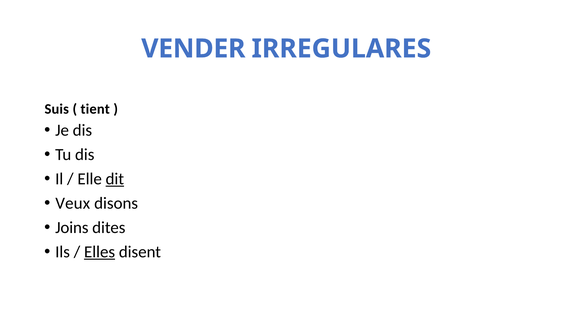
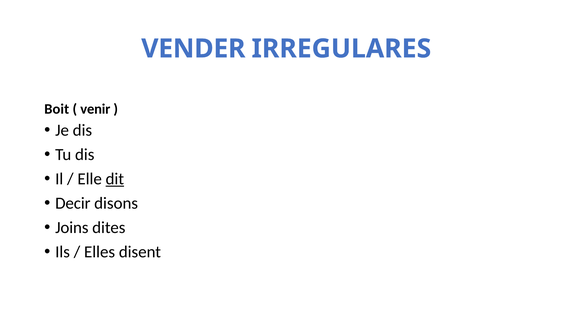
Suis: Suis -> Boit (57, 109)
tient: tient -> venir (95, 109)
Veux: Veux -> Decir (73, 203)
Elles underline: present -> none (100, 252)
